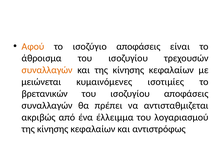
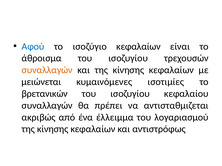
Αφού colour: orange -> blue (33, 47)
ισοζύγιο αποφάσεις: αποφάσεις -> κεφαλαίων (138, 47)
ισοζυγίου αποφάσεις: αποφάσεις -> κεφαλαίου (186, 94)
